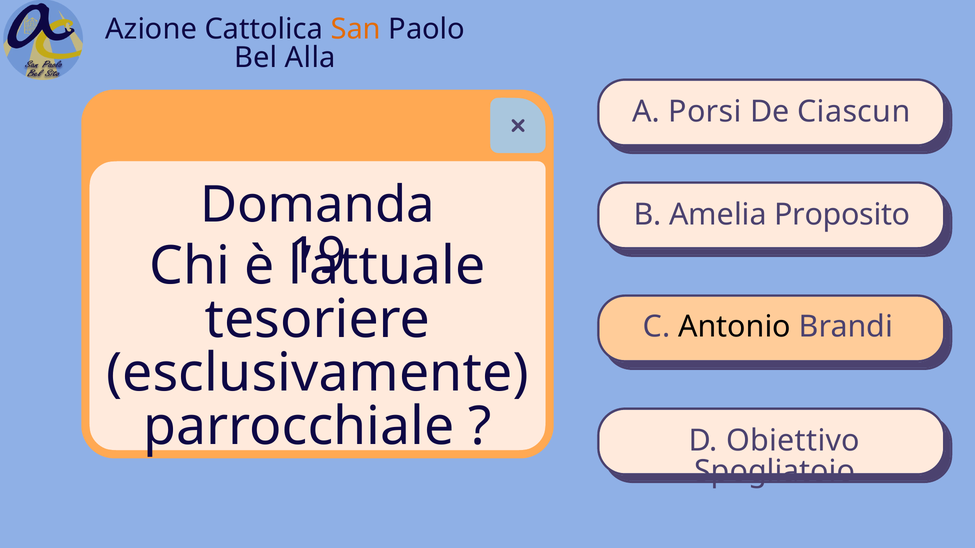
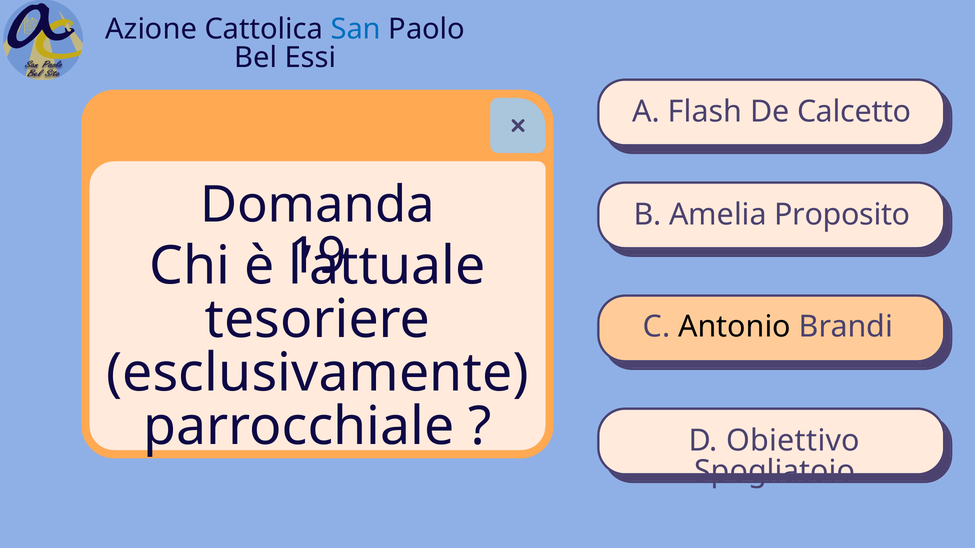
San colour: orange -> blue (356, 29)
Alla: Alla -> Essi (310, 58)
Porsi: Porsi -> Flash (705, 112)
Ciascun: Ciascun -> Calcetto (854, 112)
